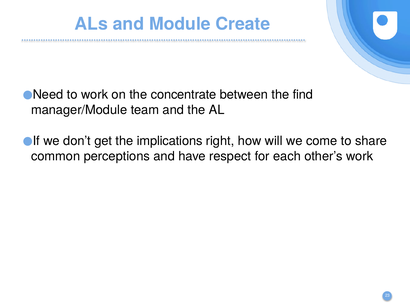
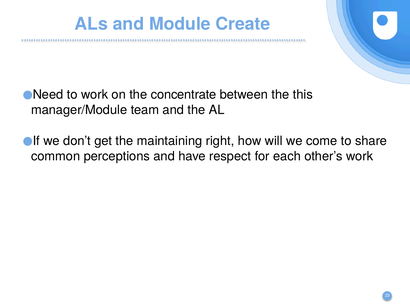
find: find -> this (303, 94)
implications: implications -> maintaining (170, 141)
